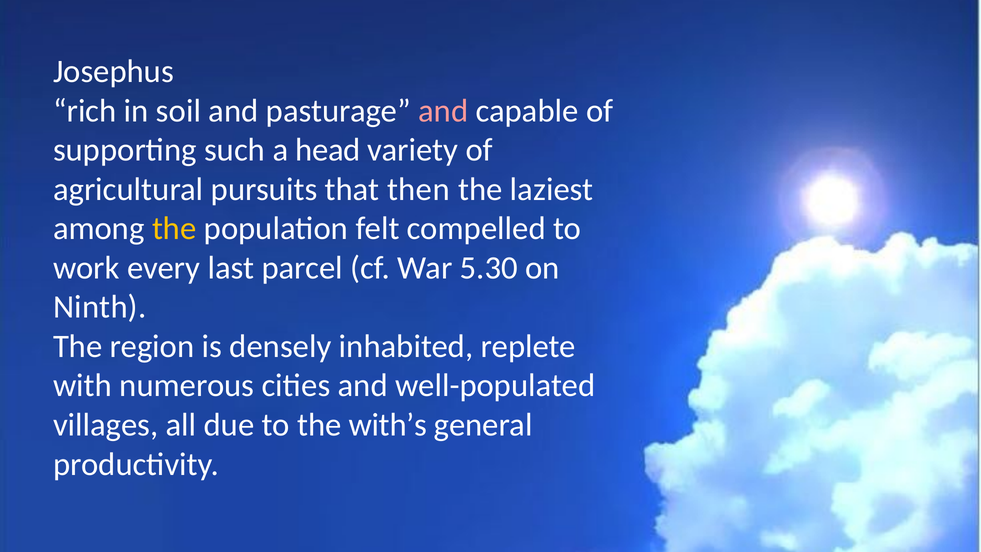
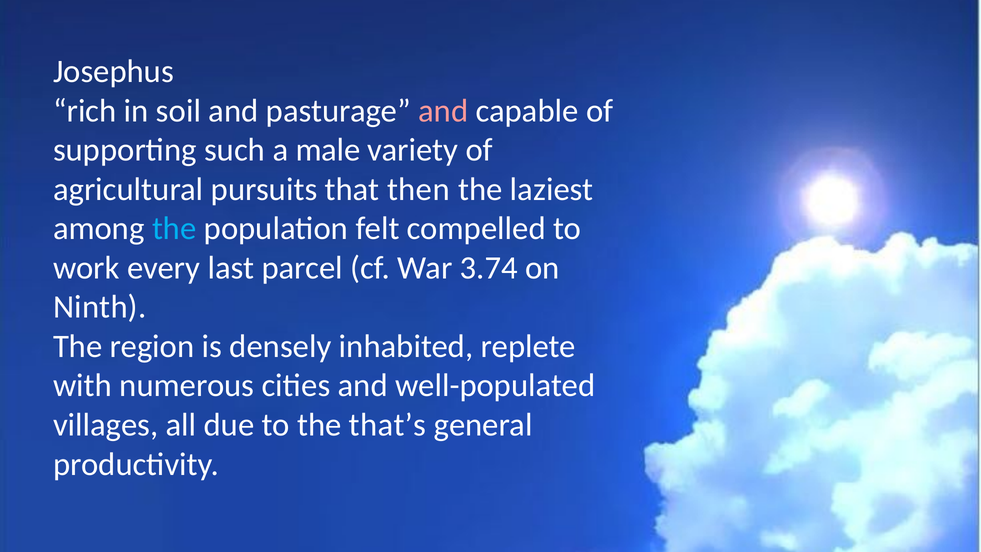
head: head -> male (328, 150)
the colour: yellow -> light blue (174, 229)
5.30: 5.30 -> 3.74 (489, 268)
with’s: with’s -> that’s (388, 425)
